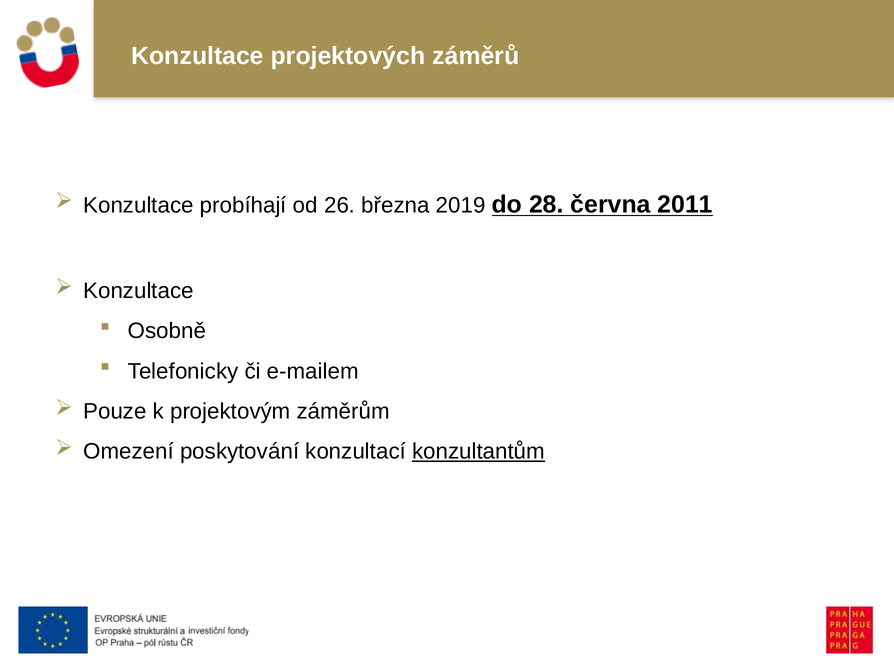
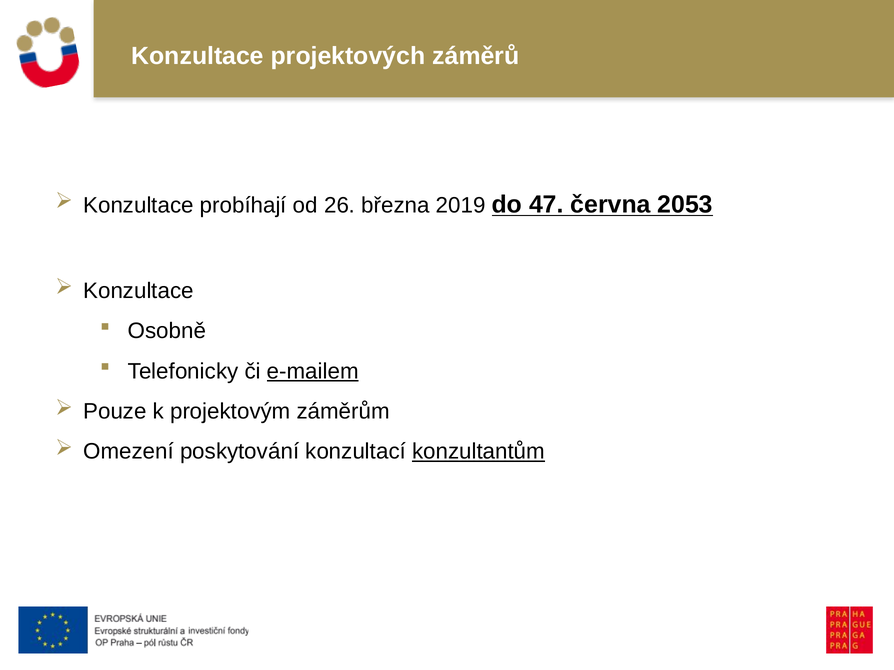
28: 28 -> 47 (546, 205)
2011: 2011 -> 2053 (685, 205)
e-mailem underline: none -> present (313, 371)
